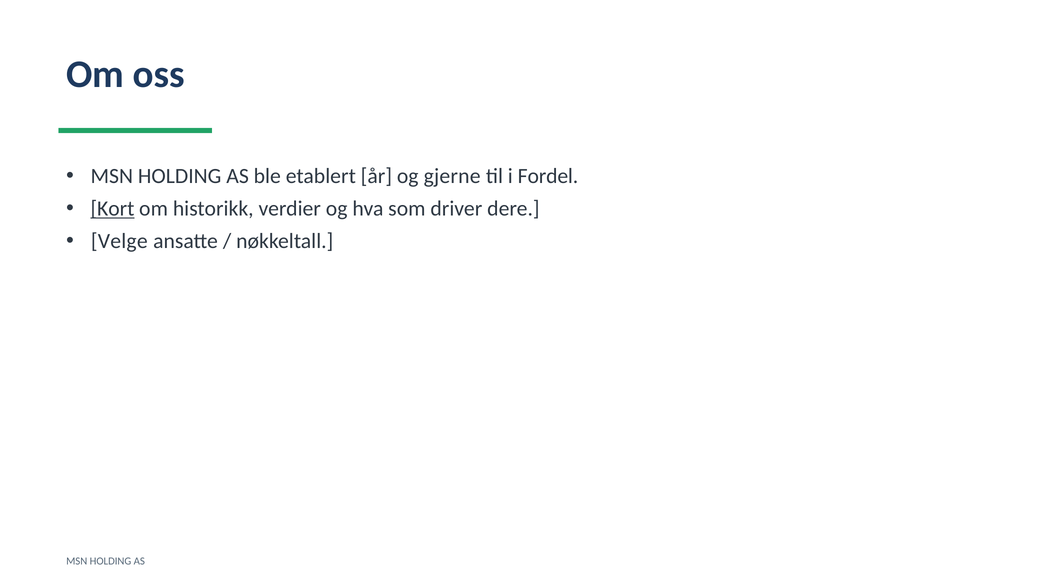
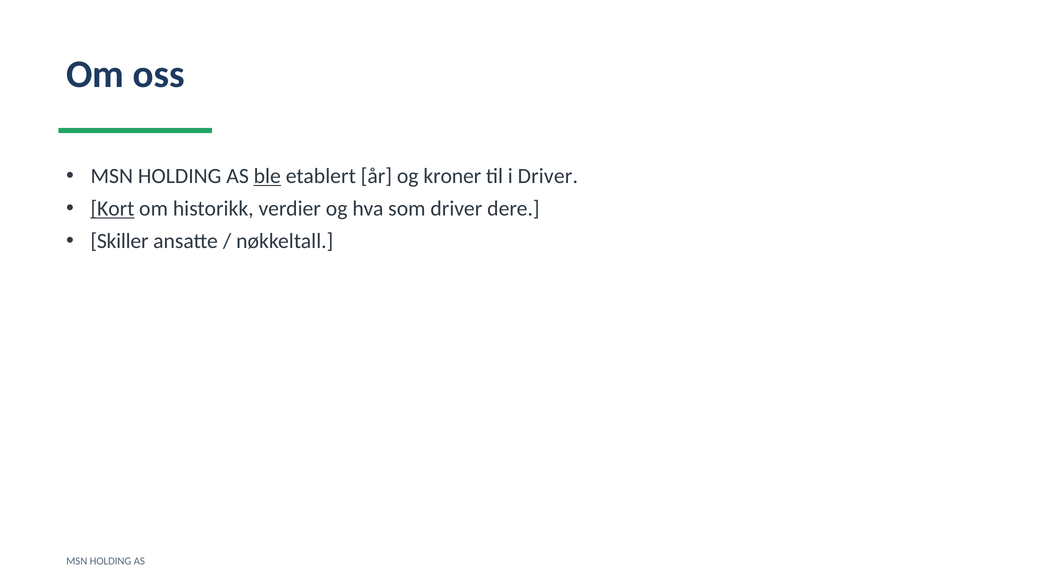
ble underline: none -> present (267, 176)
gjerne: gjerne -> kroner (452, 176)
i Fordel: Fordel -> Driver (548, 176)
Velge: Velge -> Skiller (120, 241)
